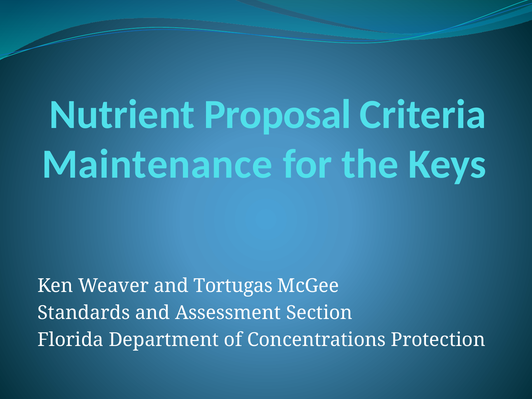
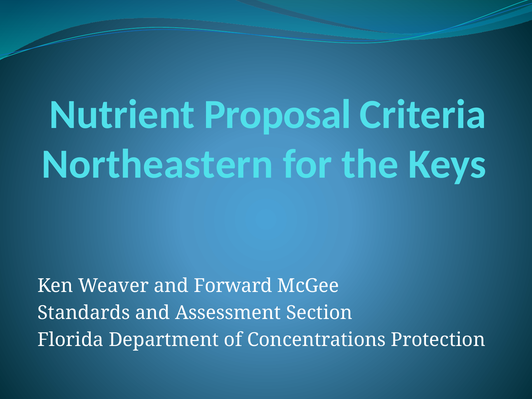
Maintenance: Maintenance -> Northeastern (157, 164)
Tortugas: Tortugas -> Forward (233, 286)
